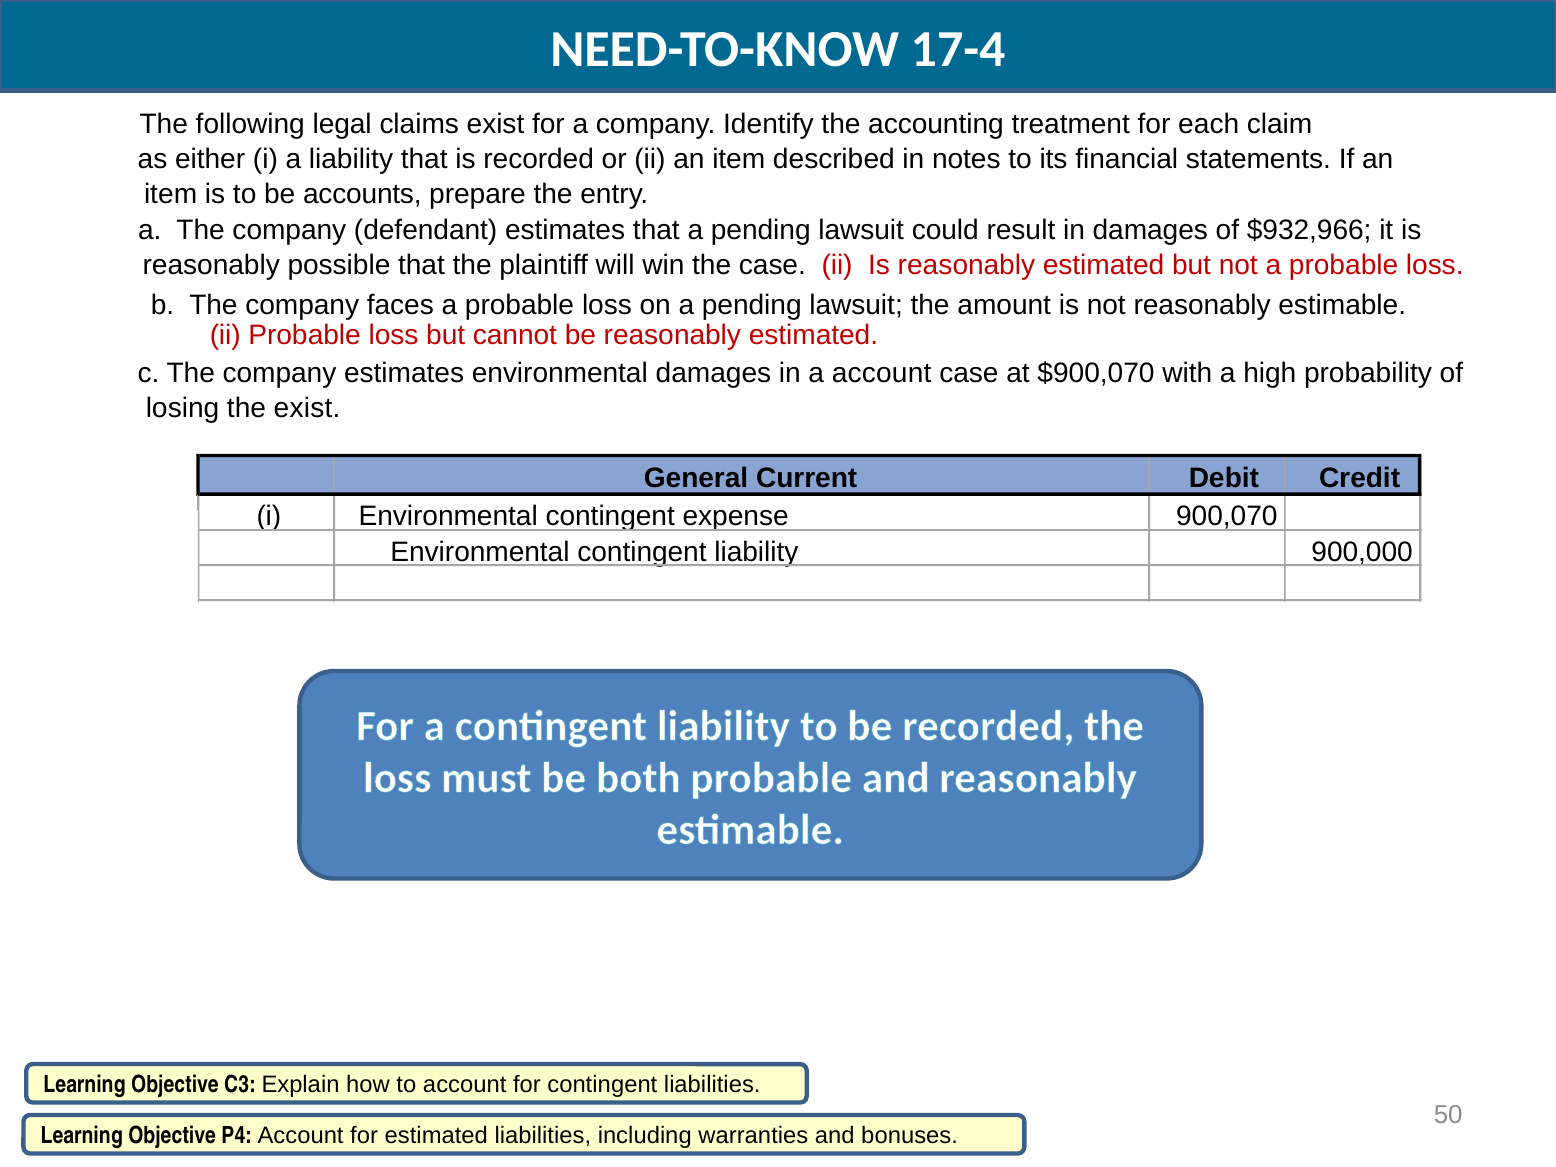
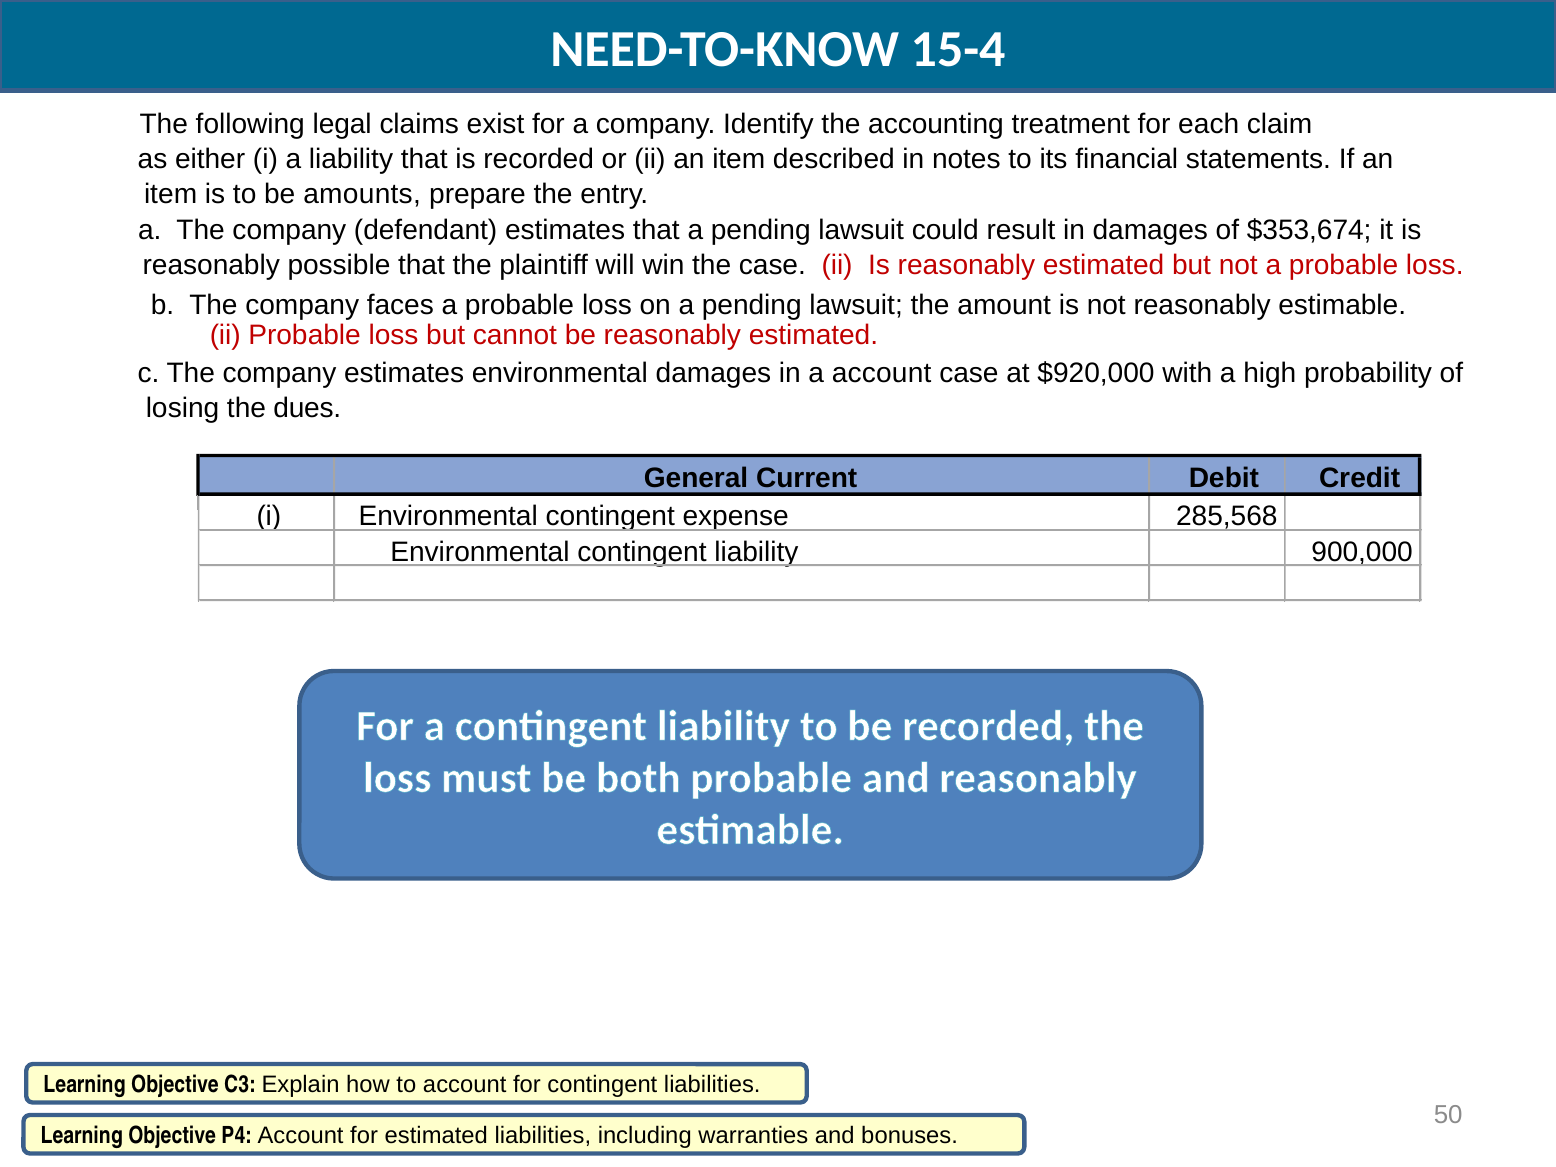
17-4: 17-4 -> 15-4 (958, 49)
accounts: accounts -> amounts (362, 195)
$932,966: $932,966 -> $353,674 (1309, 230)
$900,070: $900,070 -> $920,000 (1096, 373)
the exist: exist -> dues (307, 408)
900,070: 900,070 -> 285,568 (1227, 517)
